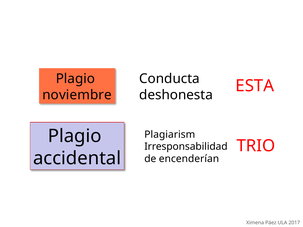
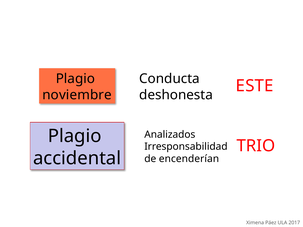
ESTA: ESTA -> ESTE (255, 86)
Plagiarism: Plagiarism -> Analizados (170, 135)
